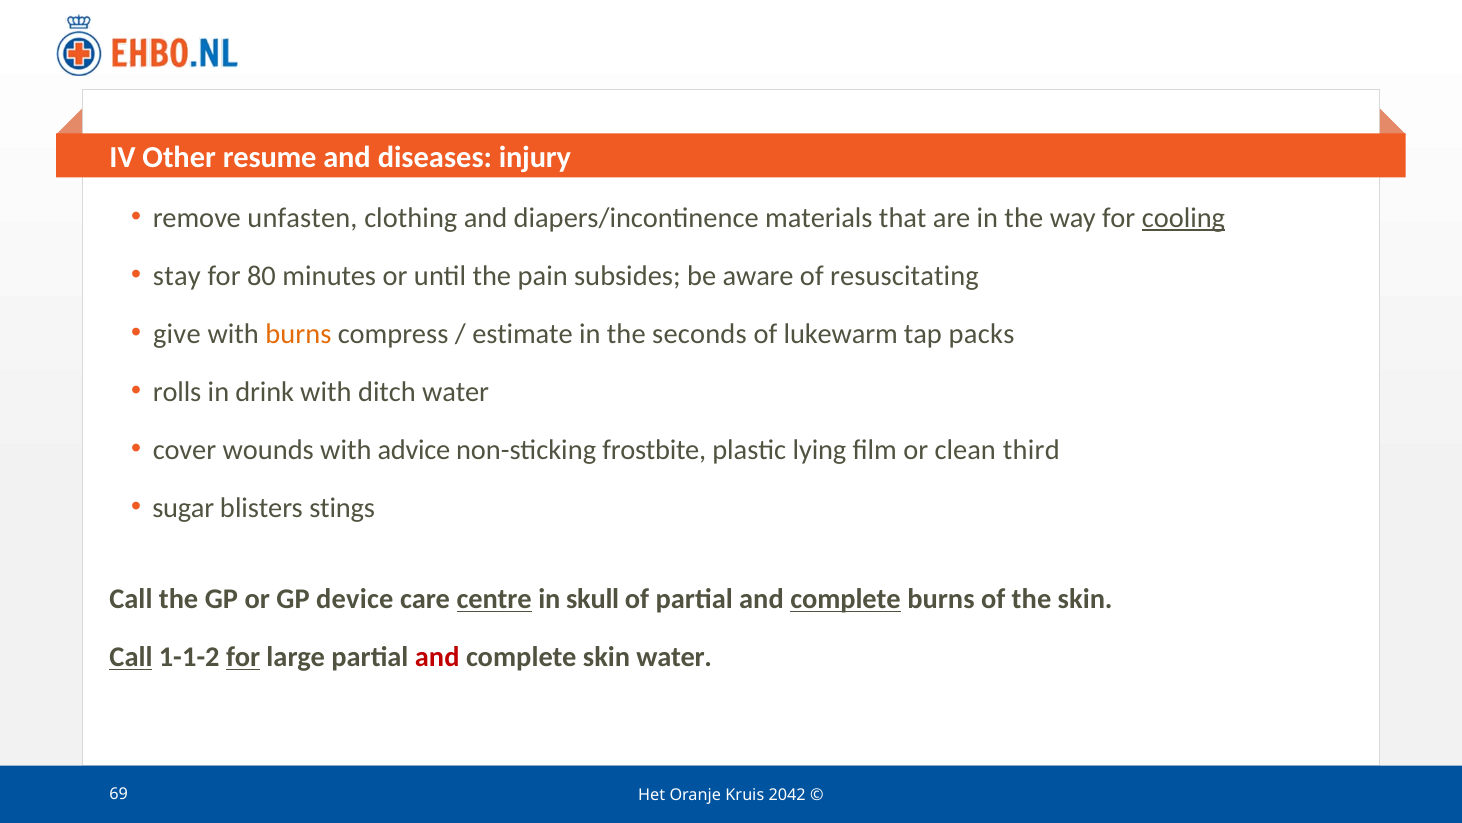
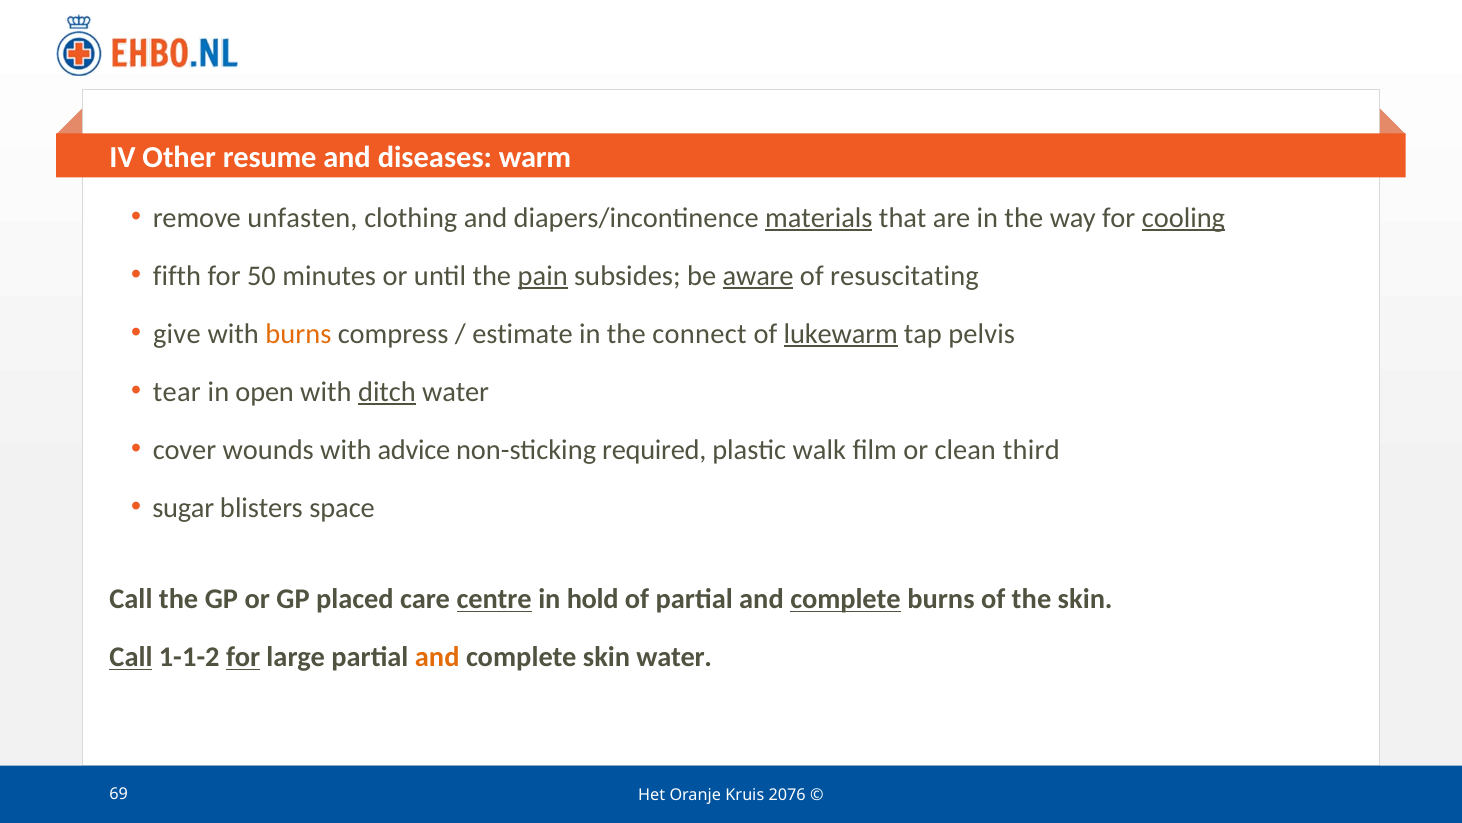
injury: injury -> warm (535, 157)
materials underline: none -> present (819, 217)
stay: stay -> fifth (177, 275)
80: 80 -> 50 (261, 275)
pain underline: none -> present (543, 275)
aware underline: none -> present (758, 275)
seconds: seconds -> connect (699, 333)
lukewarm underline: none -> present (841, 333)
packs: packs -> pelvis (982, 333)
rolls: rolls -> tear (177, 391)
drink: drink -> open (265, 391)
ditch underline: none -> present (387, 391)
frostbite: frostbite -> required (654, 449)
lying: lying -> walk (819, 449)
stings: stings -> space (342, 507)
device: device -> placed (355, 599)
skull: skull -> hold (593, 599)
and colour: red -> orange (437, 657)
2042: 2042 -> 2076 (787, 795)
